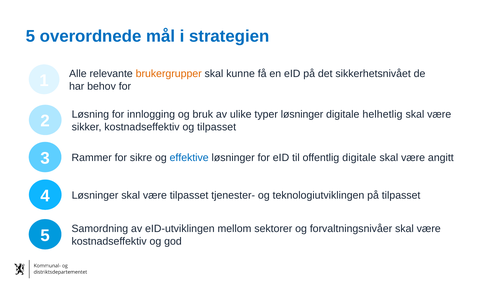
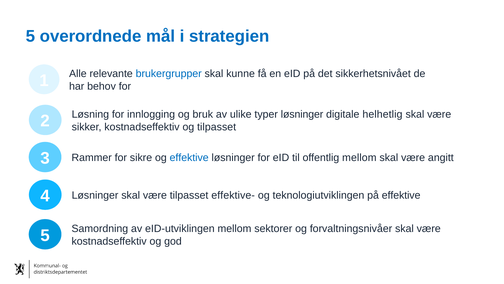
brukergrupper colour: orange -> blue (169, 74)
offentlig digitale: digitale -> mellom (359, 157)
tjenester-: tjenester- -> effektive- (233, 195)
på tilpasset: tilpasset -> effektive (401, 195)
